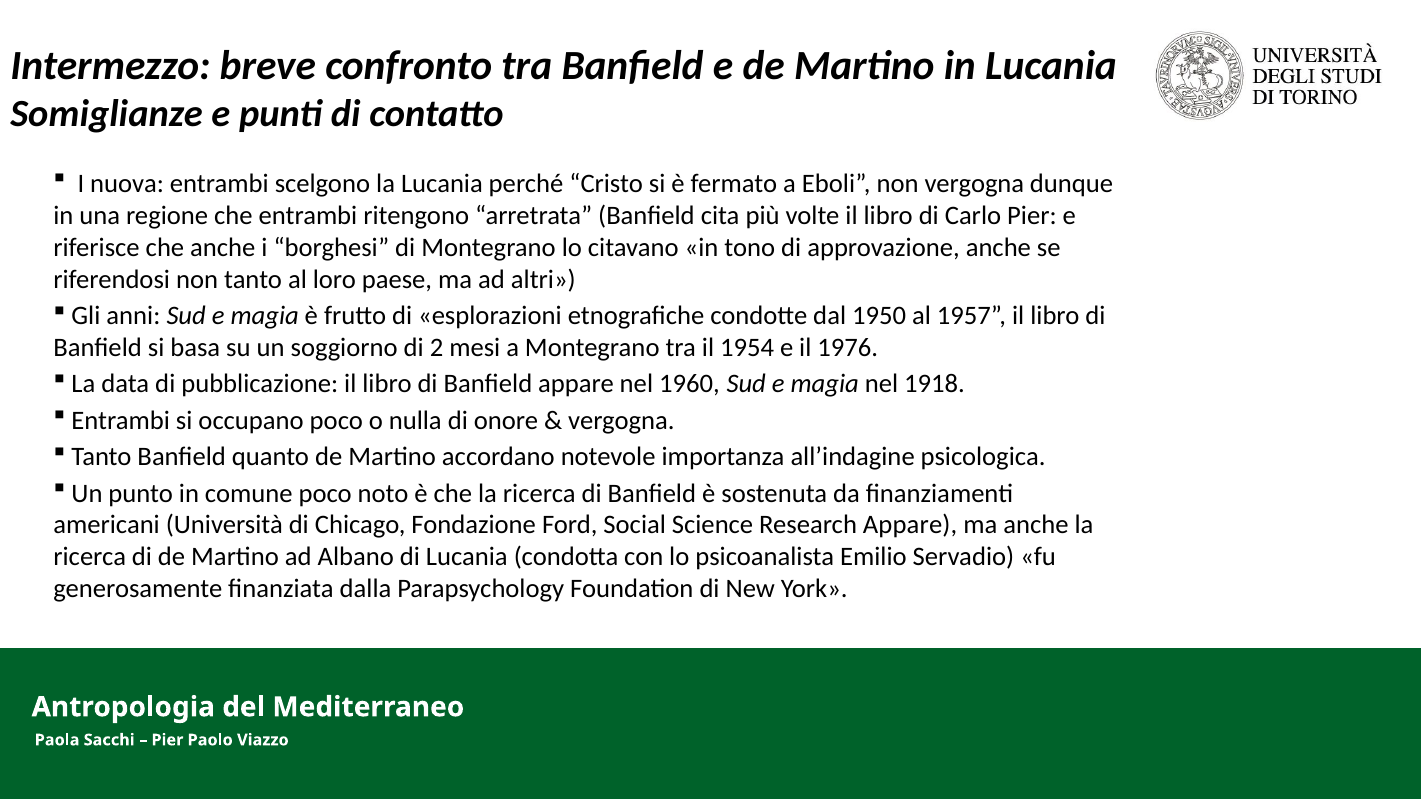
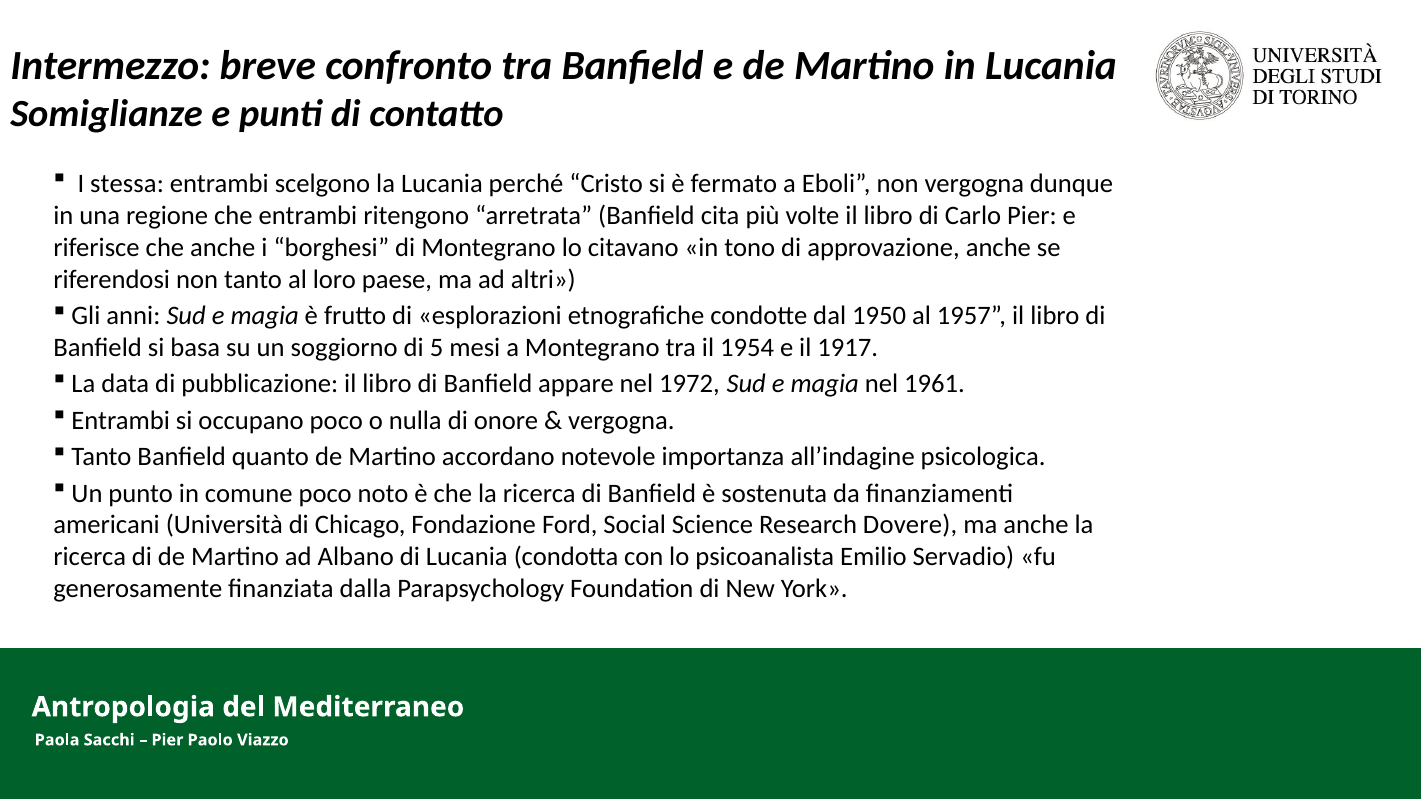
nuova: nuova -> stessa (127, 183)
2: 2 -> 5 (437, 348)
1976: 1976 -> 1917 (848, 348)
1960: 1960 -> 1972 (689, 384)
1918: 1918 -> 1961 (934, 384)
Research Appare: Appare -> Dovere (910, 525)
